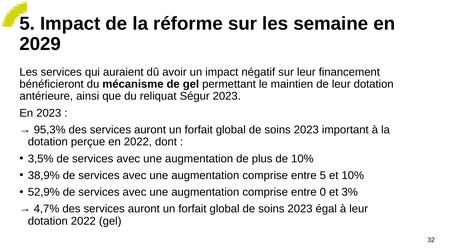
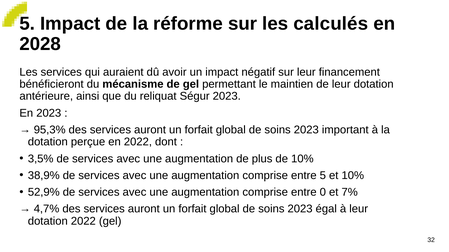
semaine: semaine -> calculés (331, 24)
2029: 2029 -> 2028 (40, 44)
3%: 3% -> 7% (350, 193)
